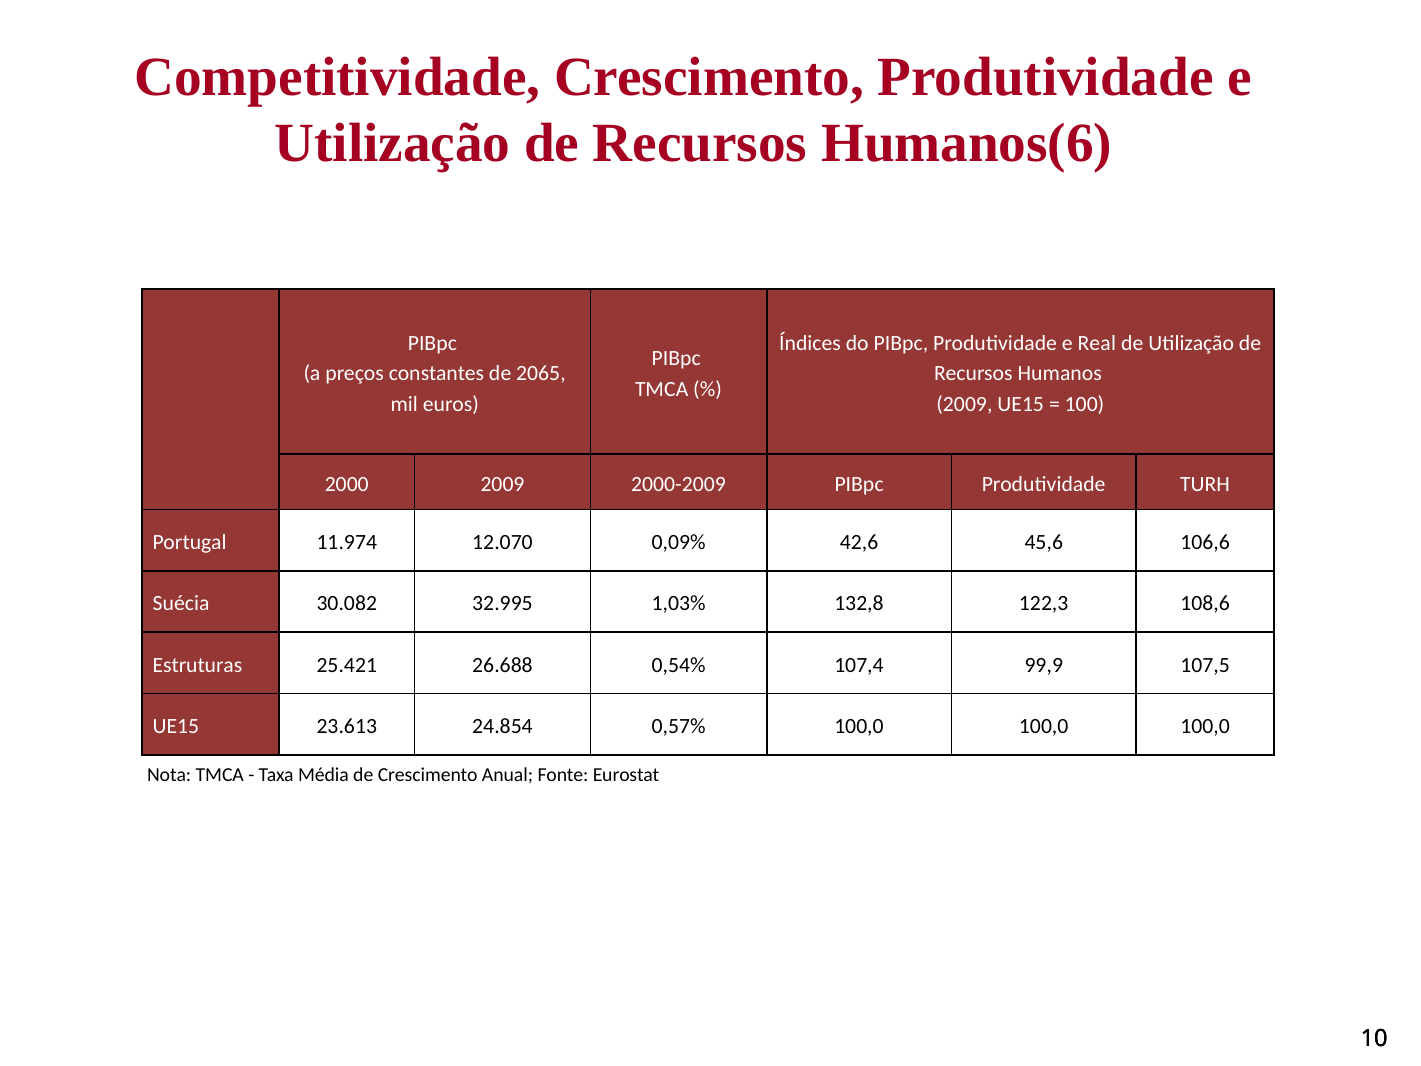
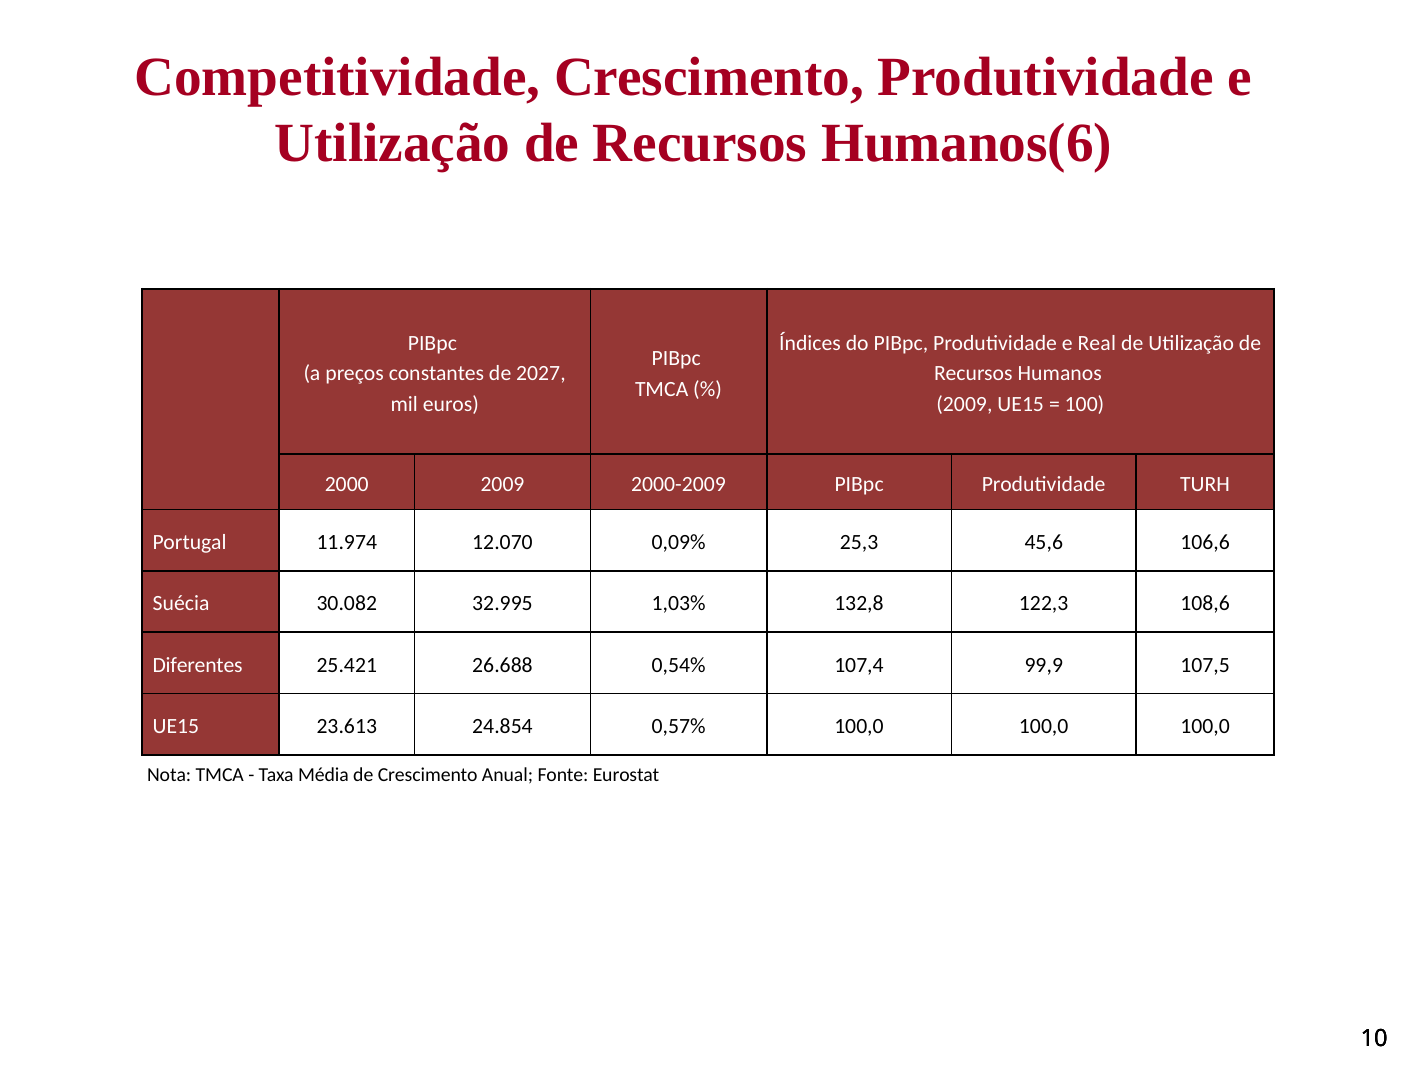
2065: 2065 -> 2027 (541, 374)
42,6: 42,6 -> 25,3 (859, 542)
Estruturas: Estruturas -> Diferentes (198, 665)
